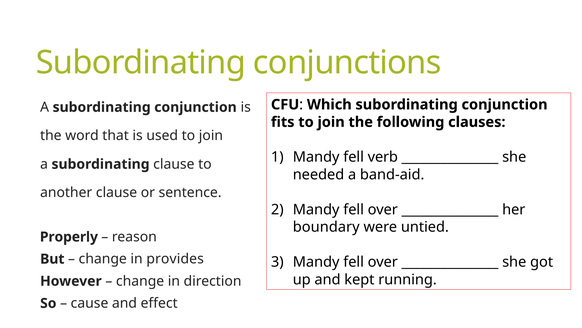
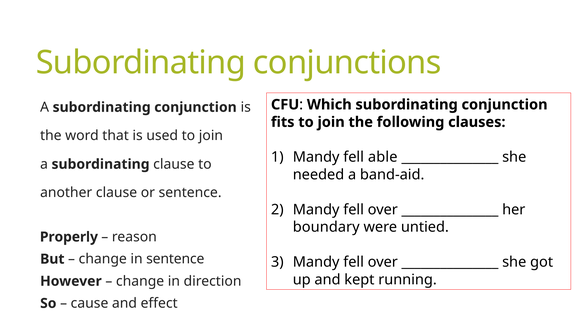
verb: verb -> able (383, 157)
in provides: provides -> sentence (175, 259)
